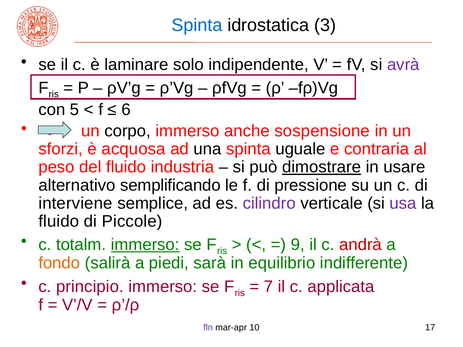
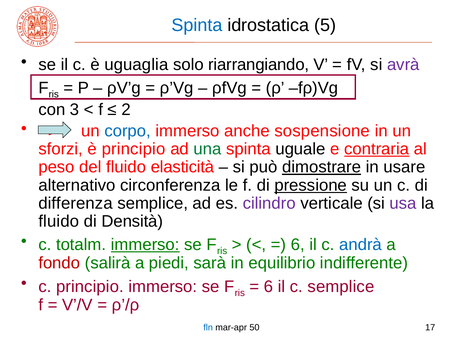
3: 3 -> 5 (325, 25)
laminare: laminare -> uguaglia (136, 65)
indipendente: indipendente -> riarrangiando (259, 65)
5: 5 -> 3 (75, 110)
6: 6 -> 2 (126, 110)
corpo colour: black -> blue (128, 131)
è acquosa: acquosa -> principio (134, 149)
una colour: black -> green (208, 149)
contraria underline: none -> present (377, 149)
industria: industria -> elasticità (183, 167)
semplificando: semplificando -> circonferenza (170, 185)
pressione underline: none -> present (311, 185)
interviene: interviene -> differenza (76, 203)
Piccole: Piccole -> Densità (132, 221)
9: 9 -> 6 (298, 245)
andrà colour: red -> blue (361, 245)
fondo colour: orange -> red (59, 263)
7: 7 -> 6 (269, 287)
c applicata: applicata -> semplice (341, 287)
fln colour: purple -> blue (208, 328)
10: 10 -> 50 (254, 328)
